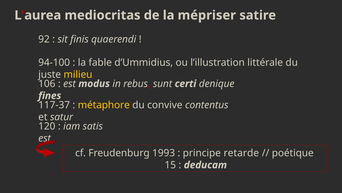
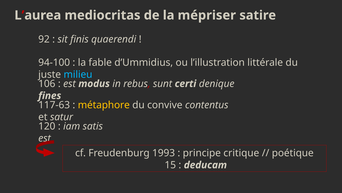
milieu colour: yellow -> light blue (78, 74)
117-37: 117-37 -> 117-63 (54, 105)
retarde: retarde -> critique (241, 153)
